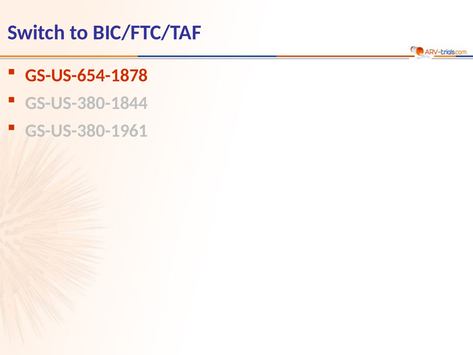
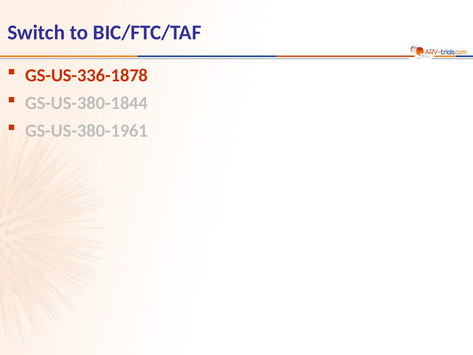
GS-US-654-1878: GS-US-654-1878 -> GS-US-336-1878 (86, 75)
